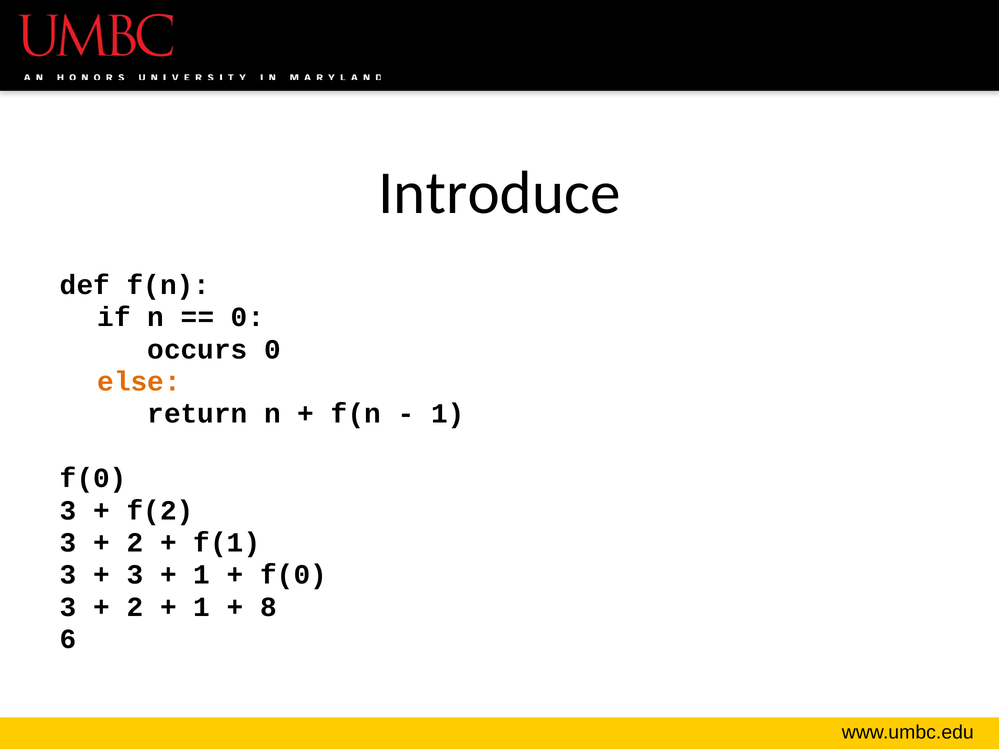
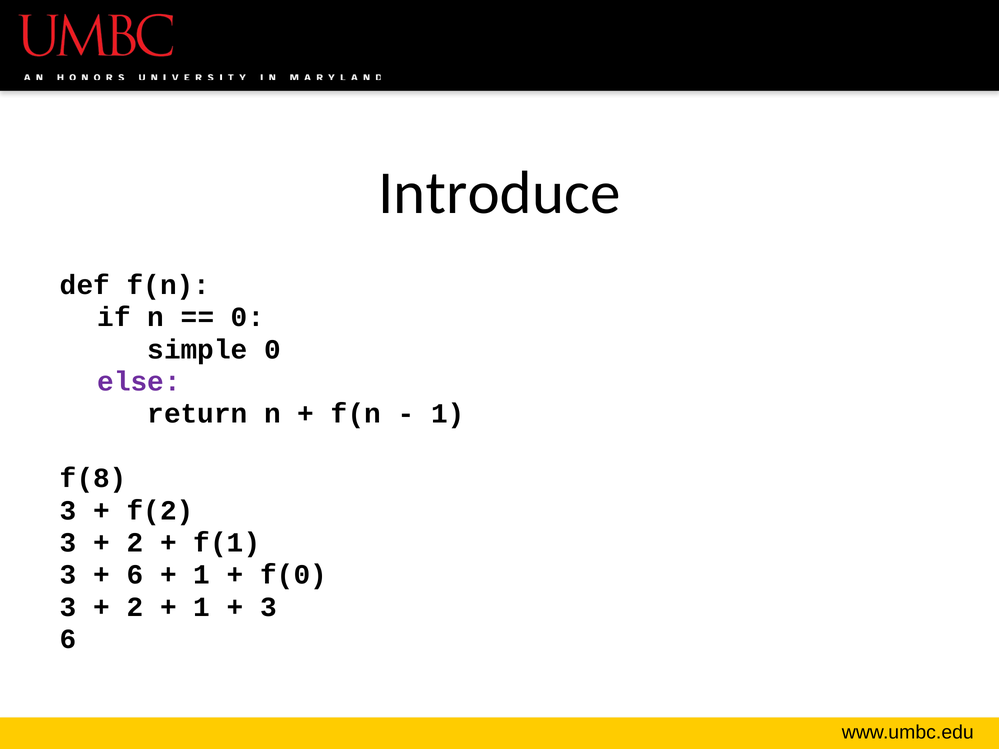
occurs: occurs -> simple (197, 350)
else colour: orange -> purple (139, 382)
f(0: f(0 -> f(8 (93, 478)
3: 3 -> 6 (135, 575)
8: 8 -> 3 (269, 607)
